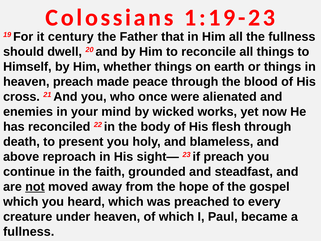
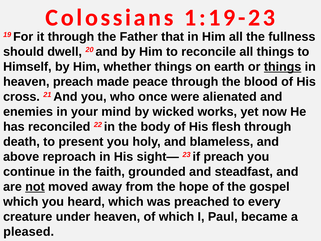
it century: century -> through (71, 37)
things underline: none -> present (283, 67)
fullness: fullness -> pleased (29, 232)
